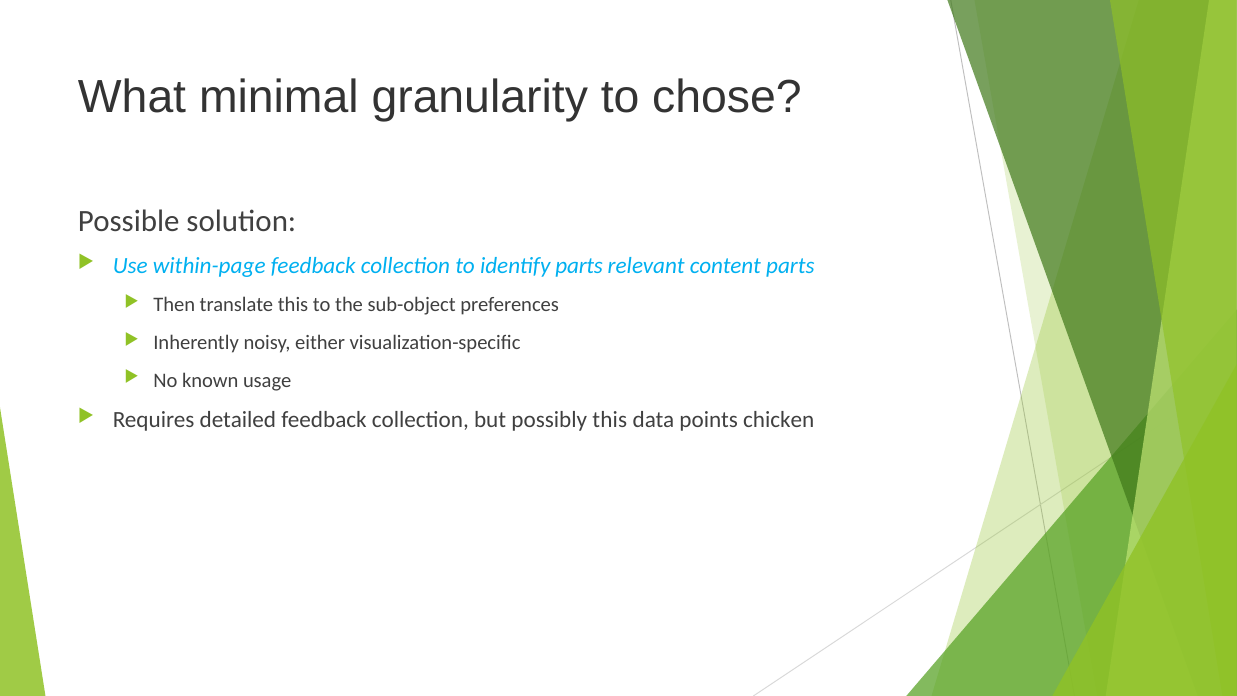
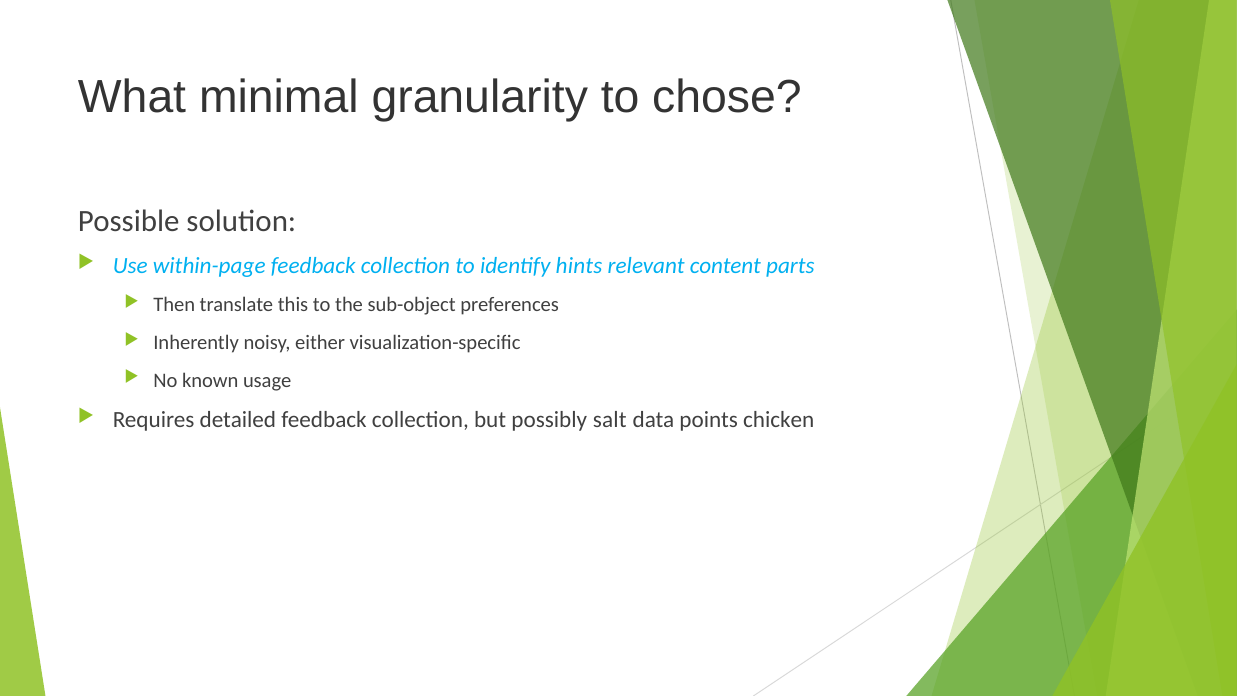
identify parts: parts -> hints (579, 266)
possibly this: this -> salt (610, 420)
